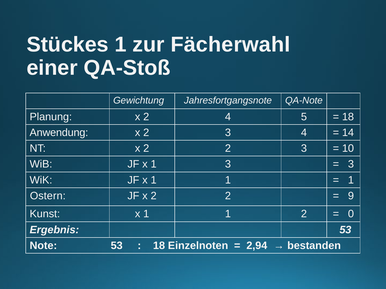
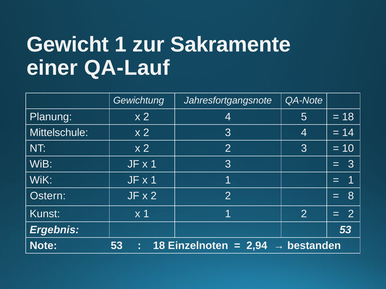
Stückes: Stückes -> Gewicht (68, 45)
Fächerwahl: Fächerwahl -> Sakramente (231, 45)
QA-Stoß: QA-Stoß -> QA-Lauf (127, 68)
Anwendung: Anwendung -> Mittelschule (59, 133)
9: 9 -> 8 (351, 196)
0: 0 -> 2 (351, 214)
